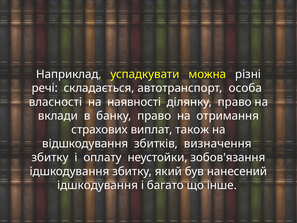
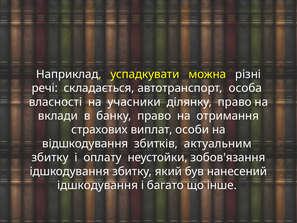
наявності: наявності -> учасники (134, 102)
також: також -> особи (192, 130)
визначення: визначення -> актуальним (218, 143)
